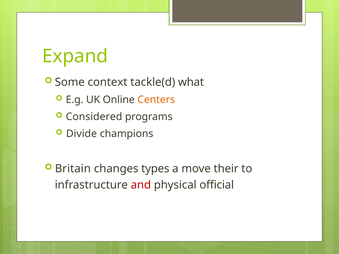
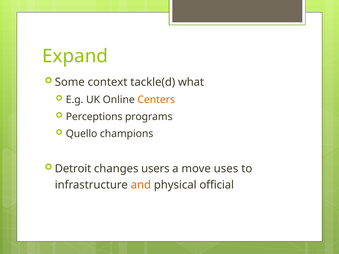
Considered: Considered -> Perceptions (94, 117)
Divide: Divide -> Quello (82, 134)
Britain: Britain -> Detroit (73, 169)
types: types -> users (155, 169)
their: their -> uses (226, 169)
and colour: red -> orange (141, 185)
